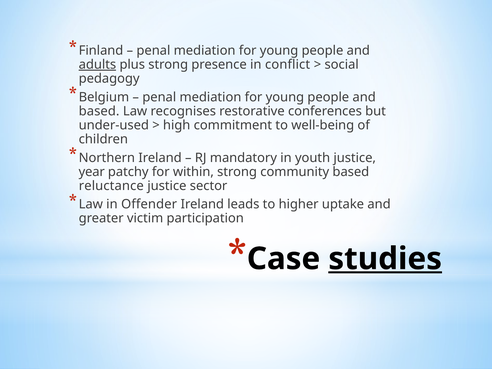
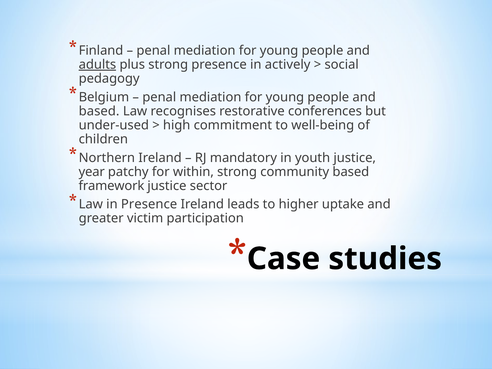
conflict: conflict -> actively (288, 65)
reluctance: reluctance -> framework (111, 186)
in Offender: Offender -> Presence (149, 204)
studies underline: present -> none (385, 259)
